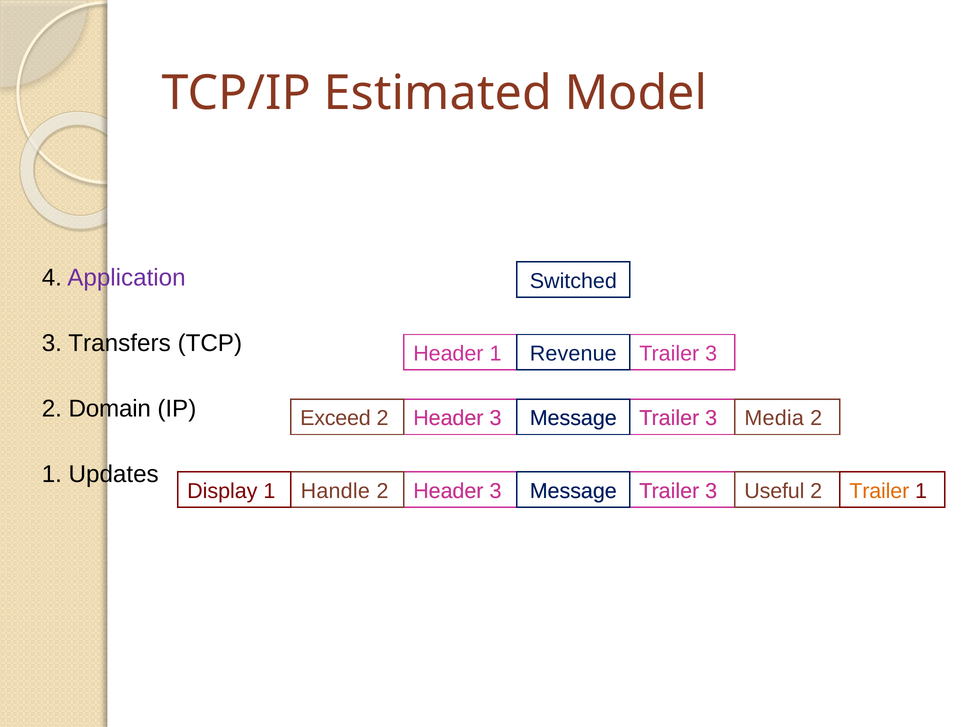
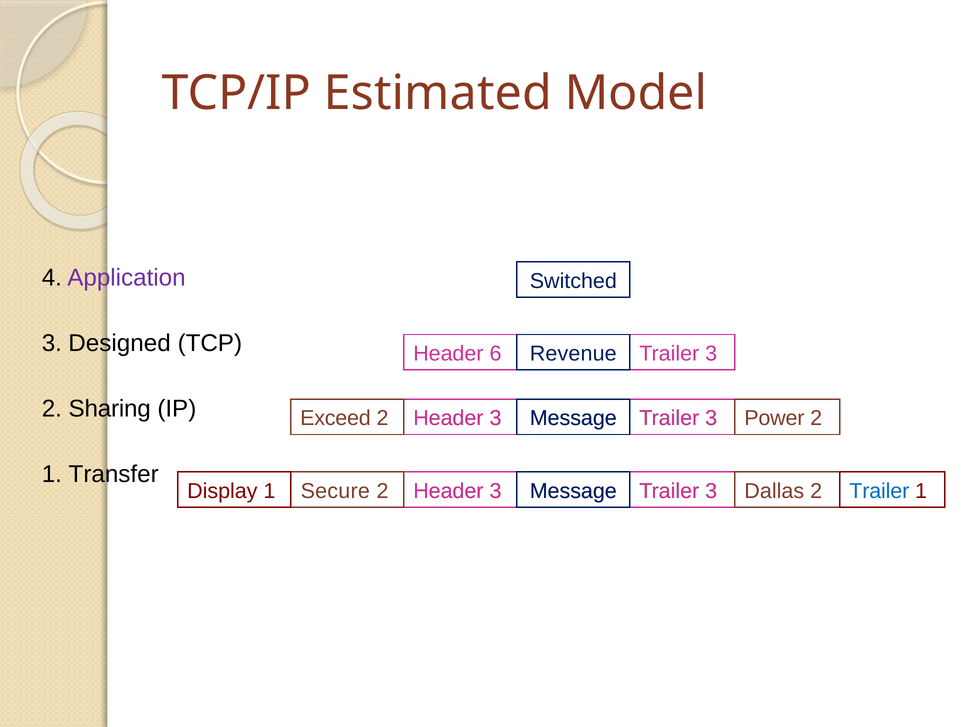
Transfers: Transfers -> Designed (120, 343)
Header 1: 1 -> 6 (496, 354)
Domain: Domain -> Sharing (110, 409)
Media: Media -> Power (774, 418)
Updates: Updates -> Transfer (114, 474)
Handle: Handle -> Secure (335, 491)
Useful: Useful -> Dallas (774, 491)
Trailer colour: orange -> blue (879, 491)
